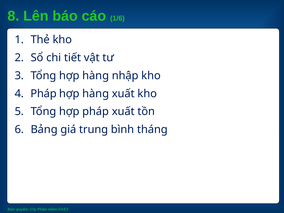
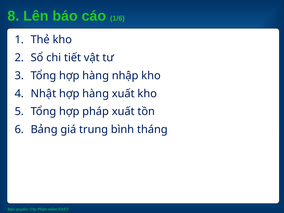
Pháp: Pháp -> Nhật (43, 94)
